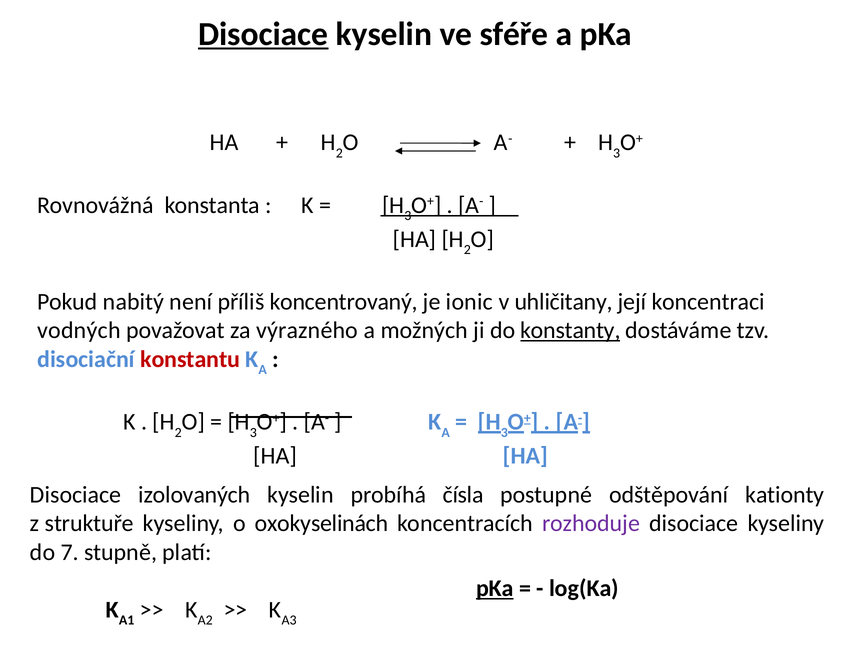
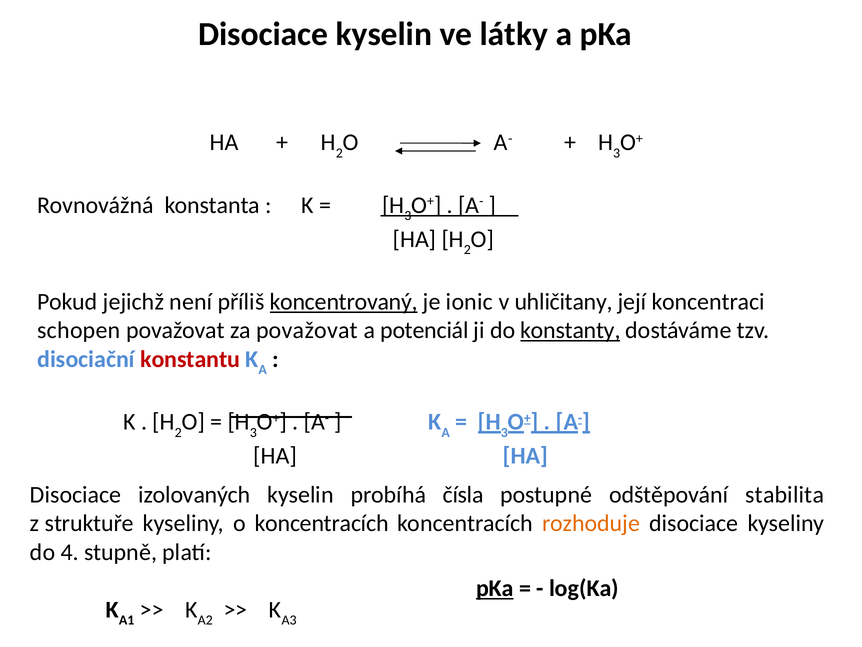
Disociace underline: present -> none (263, 34)
sféře: sféře -> látky (514, 34)
nabitý: nabitý -> jejichž (134, 302)
koncentrovaný underline: none -> present (344, 302)
vodných: vodných -> schopen (79, 330)
za výrazného: výrazného -> považovat (307, 330)
možných: možných -> potenciál (424, 330)
kationty: kationty -> stabilita (785, 494)
o oxokyselinách: oxokyselinách -> koncentracích (322, 523)
rozhoduje colour: purple -> orange (591, 523)
7: 7 -> 4 (70, 552)
